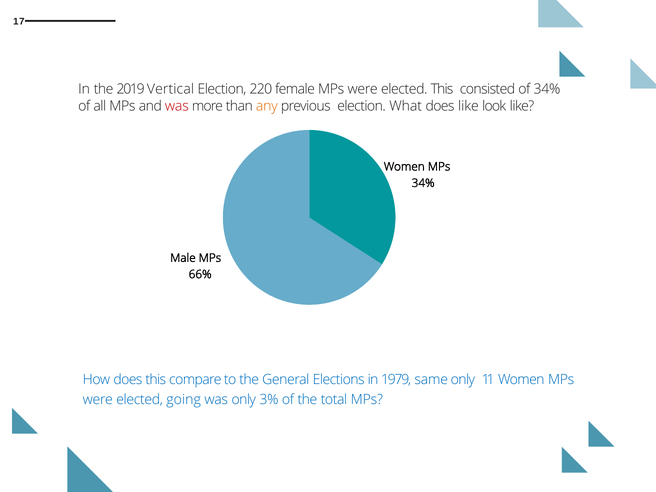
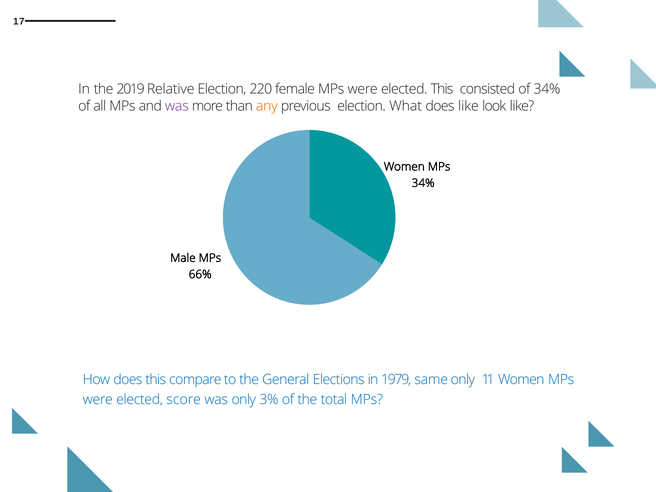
Vertical: Vertical -> Relative (171, 89)
was colour: red -> purple (177, 106)
going: going -> score (184, 399)
